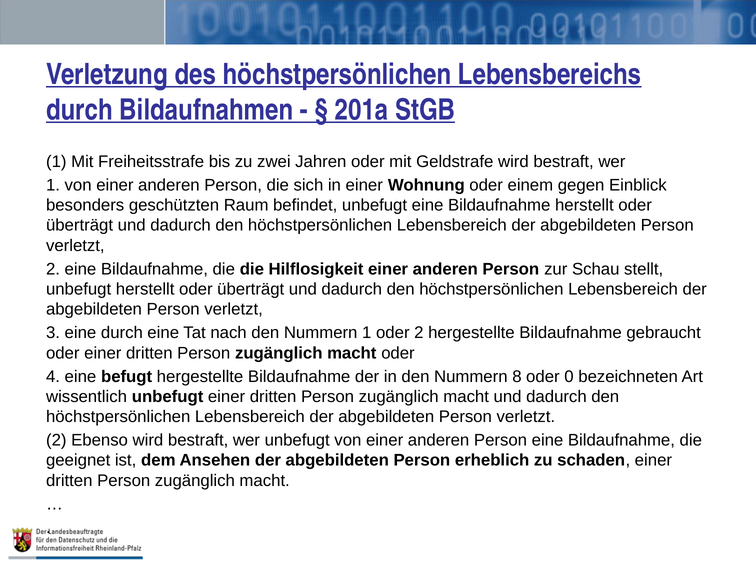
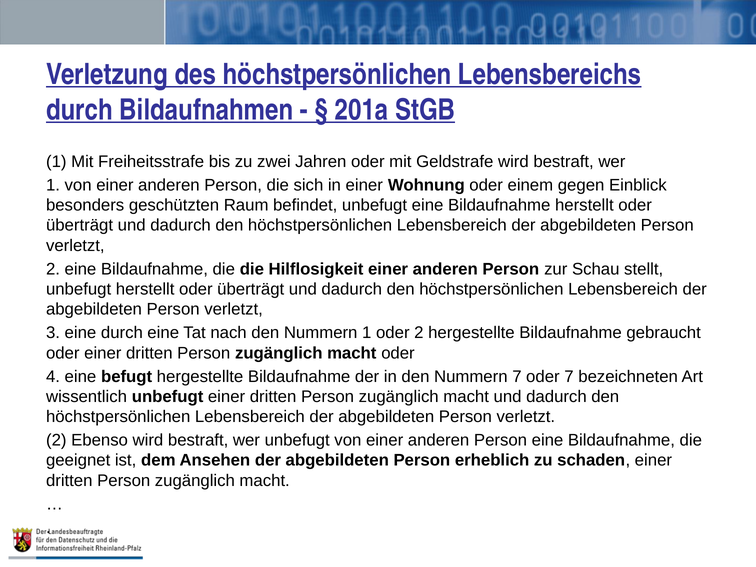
Nummern 8: 8 -> 7 (517, 376)
oder 0: 0 -> 7 (569, 376)
